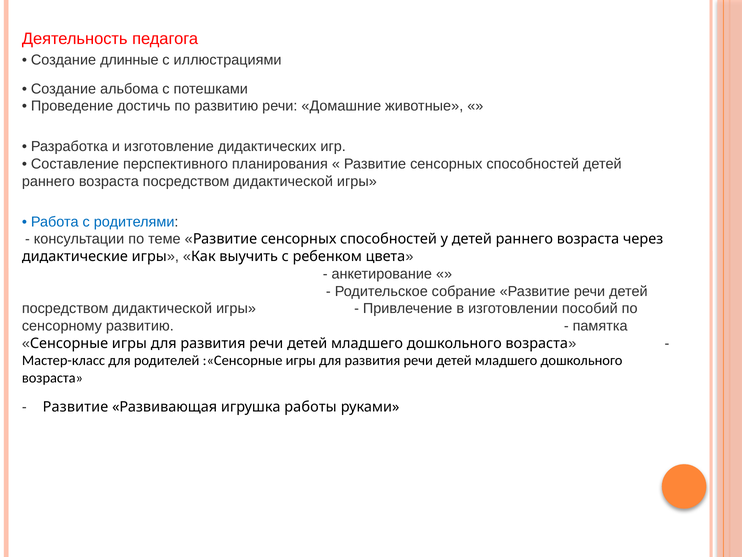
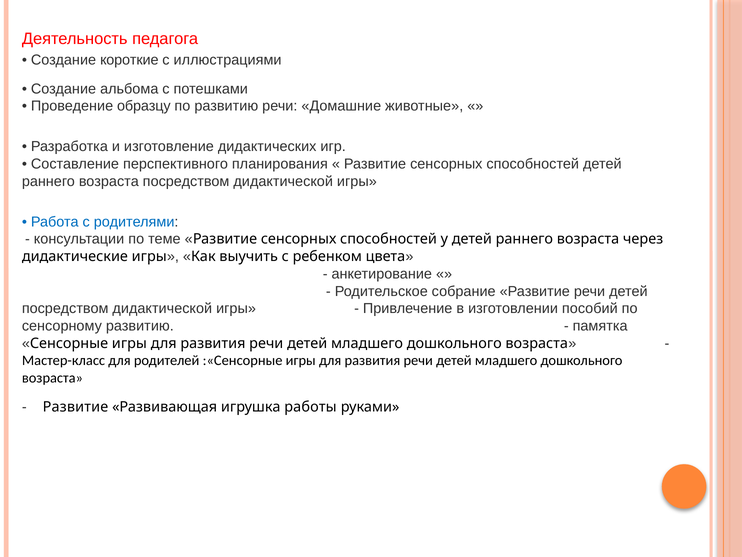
длинные: длинные -> короткие (129, 60)
достичь: достичь -> образцу (144, 106)
